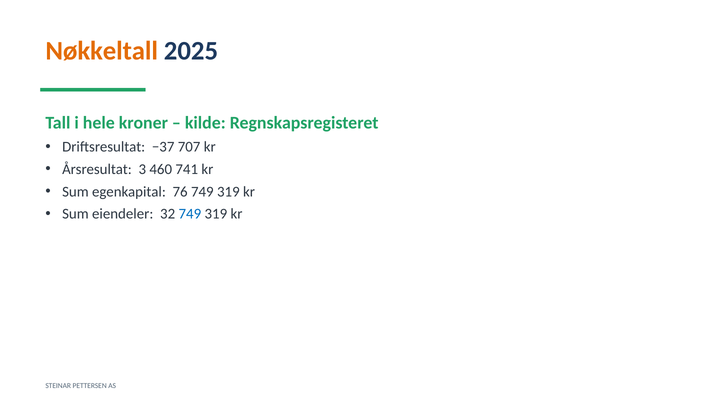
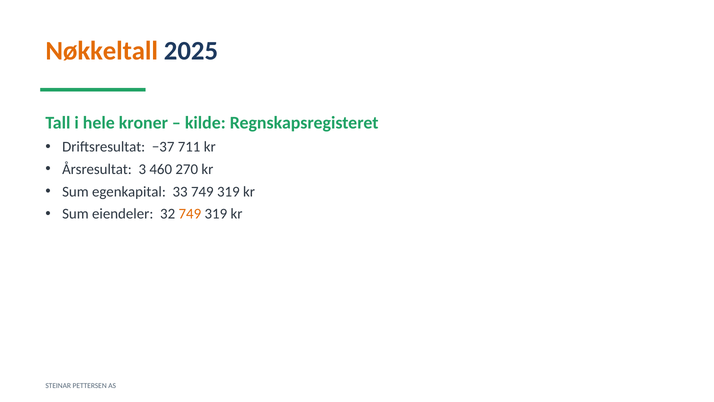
707: 707 -> 711 (189, 147)
741: 741 -> 270 (187, 169)
76: 76 -> 33 (180, 191)
749 colour: blue -> orange (190, 214)
